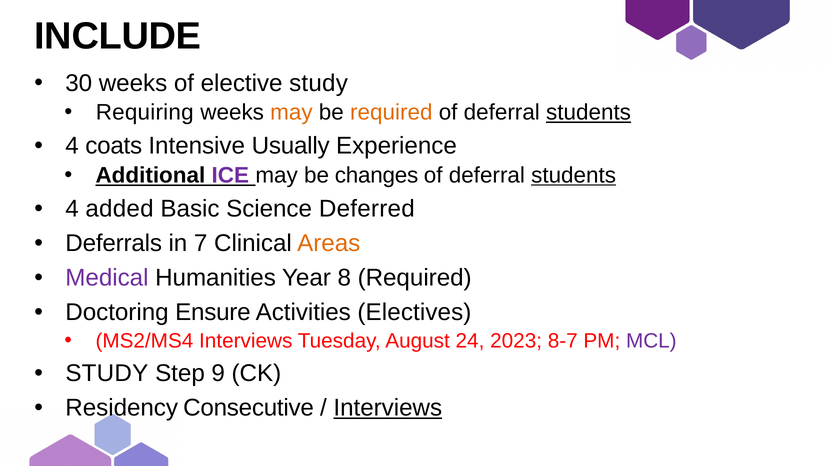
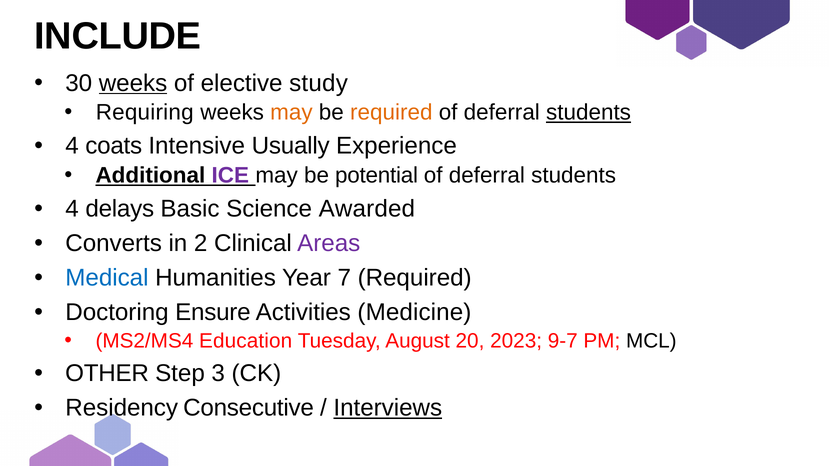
weeks underline: none -> present (133, 83)
changes: changes -> potential (377, 175)
students underline: present -> none (574, 175)
added: added -> delays (120, 209)
Deferred: Deferred -> Awarded (367, 209)
Deferrals: Deferrals -> Converts (114, 244)
7: 7 -> 2 (201, 244)
Areas colour: orange -> purple (329, 244)
Medical colour: purple -> blue (107, 278)
8: 8 -> 7 (344, 278)
Electives: Electives -> Medicine (414, 313)
MS2/MS4 Interviews: Interviews -> Education (246, 341)
24: 24 -> 20 (470, 341)
8-7: 8-7 -> 9-7 (563, 341)
MCL colour: purple -> black (651, 341)
STUDY: STUDY -> OTHER (107, 374)
9: 9 -> 3 (218, 374)
